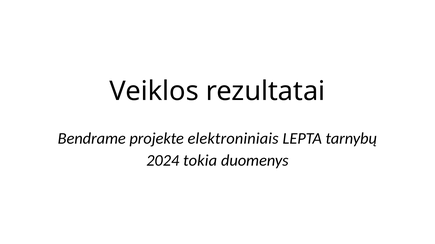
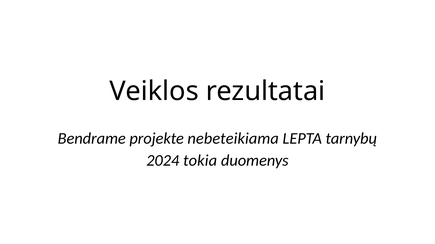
elektroniniais: elektroniniais -> nebeteikiama (233, 139)
